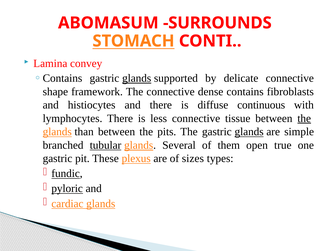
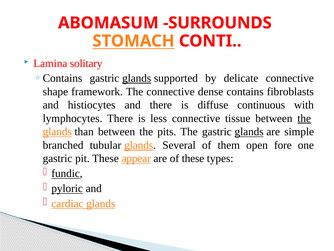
convey: convey -> solitary (86, 63)
tubular underline: present -> none (106, 145)
true: true -> fore (283, 145)
plexus: plexus -> appear (136, 158)
of sizes: sizes -> these (193, 158)
